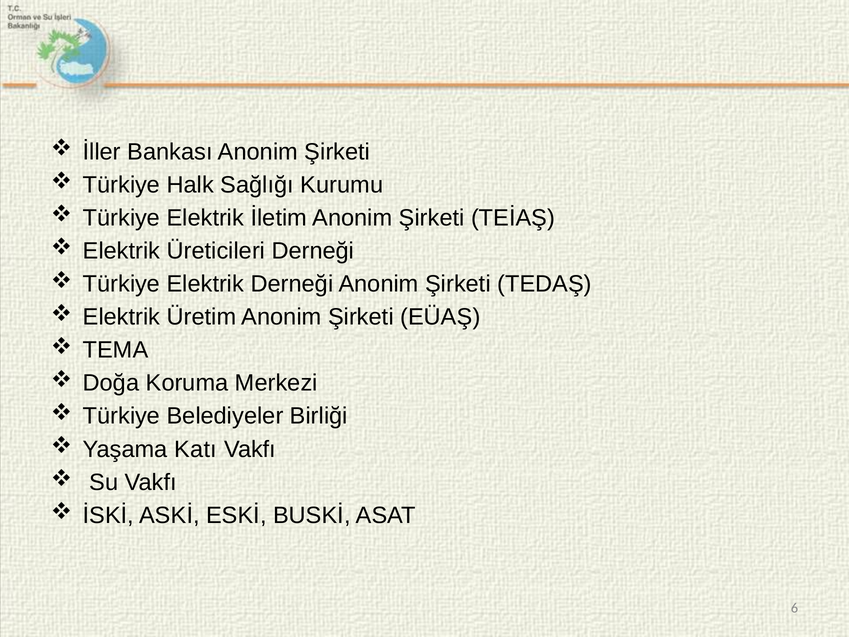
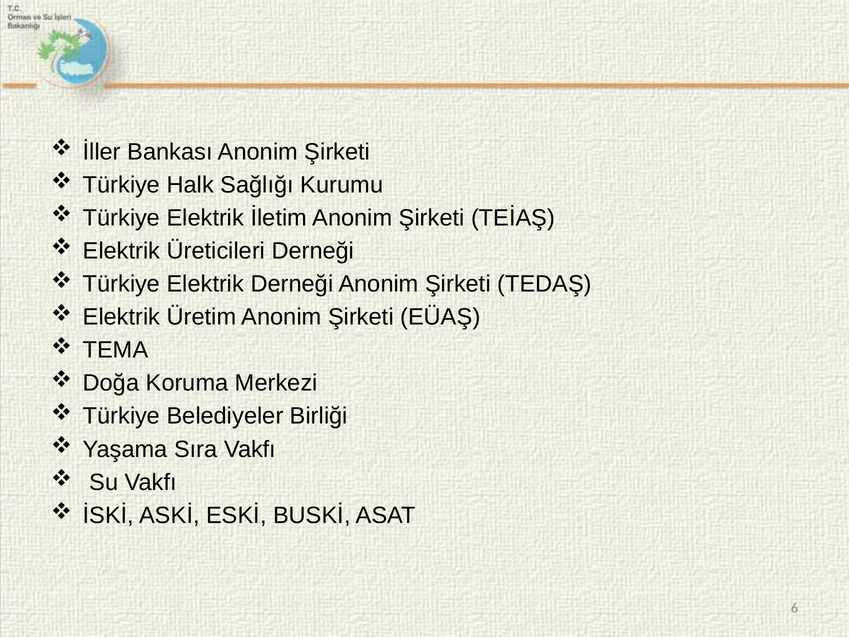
Katı: Katı -> Sıra (196, 449)
